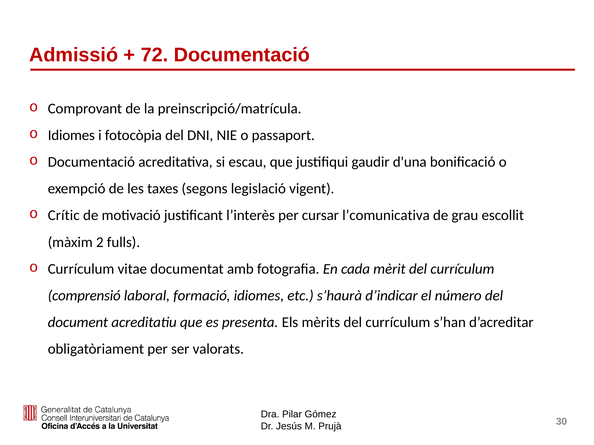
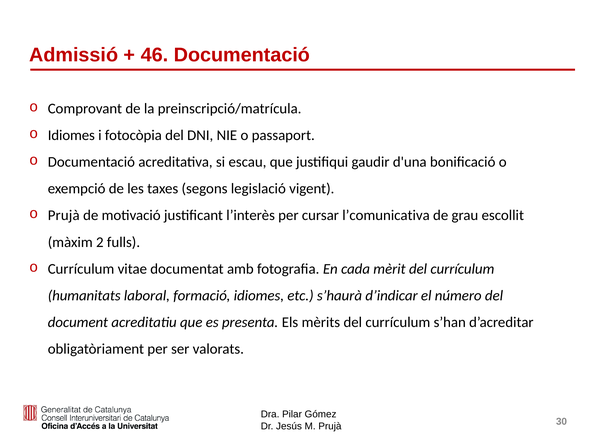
72: 72 -> 46 (154, 55)
o Crític: Crític -> Prujà (64, 216)
comprensió: comprensió -> humanitats (84, 296)
